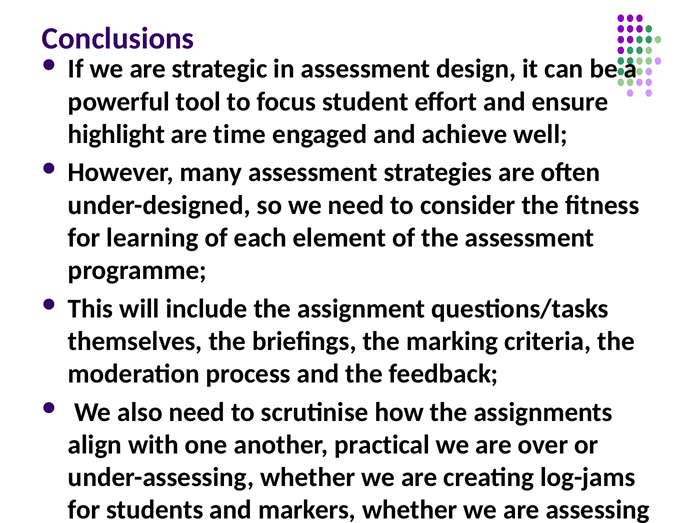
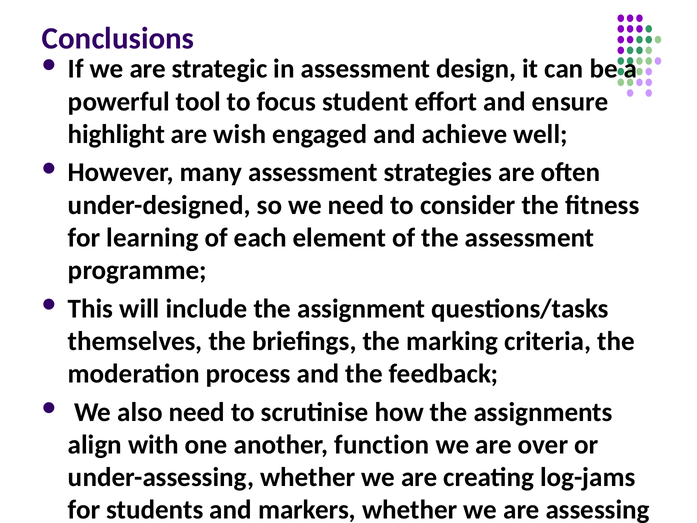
time: time -> wish (240, 134)
practical: practical -> function (382, 444)
